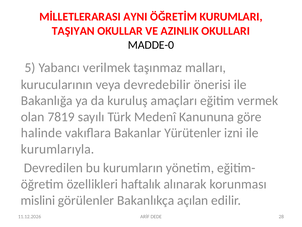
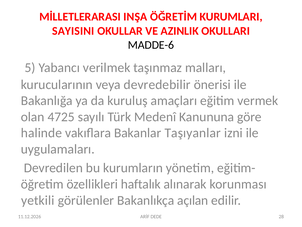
AYNI: AYNI -> INŞA (135, 17)
TAŞIYAN: TAŞIYAN -> SAYISINI (73, 31)
MADDE-0: MADDE-0 -> MADDE-6 (151, 45)
7819: 7819 -> 4725 (61, 117)
Yürütenler: Yürütenler -> Taşıyanlar (193, 133)
kurumlarıyla: kurumlarıyla -> uygulamaları (58, 149)
mislini: mislini -> yetkili (38, 200)
